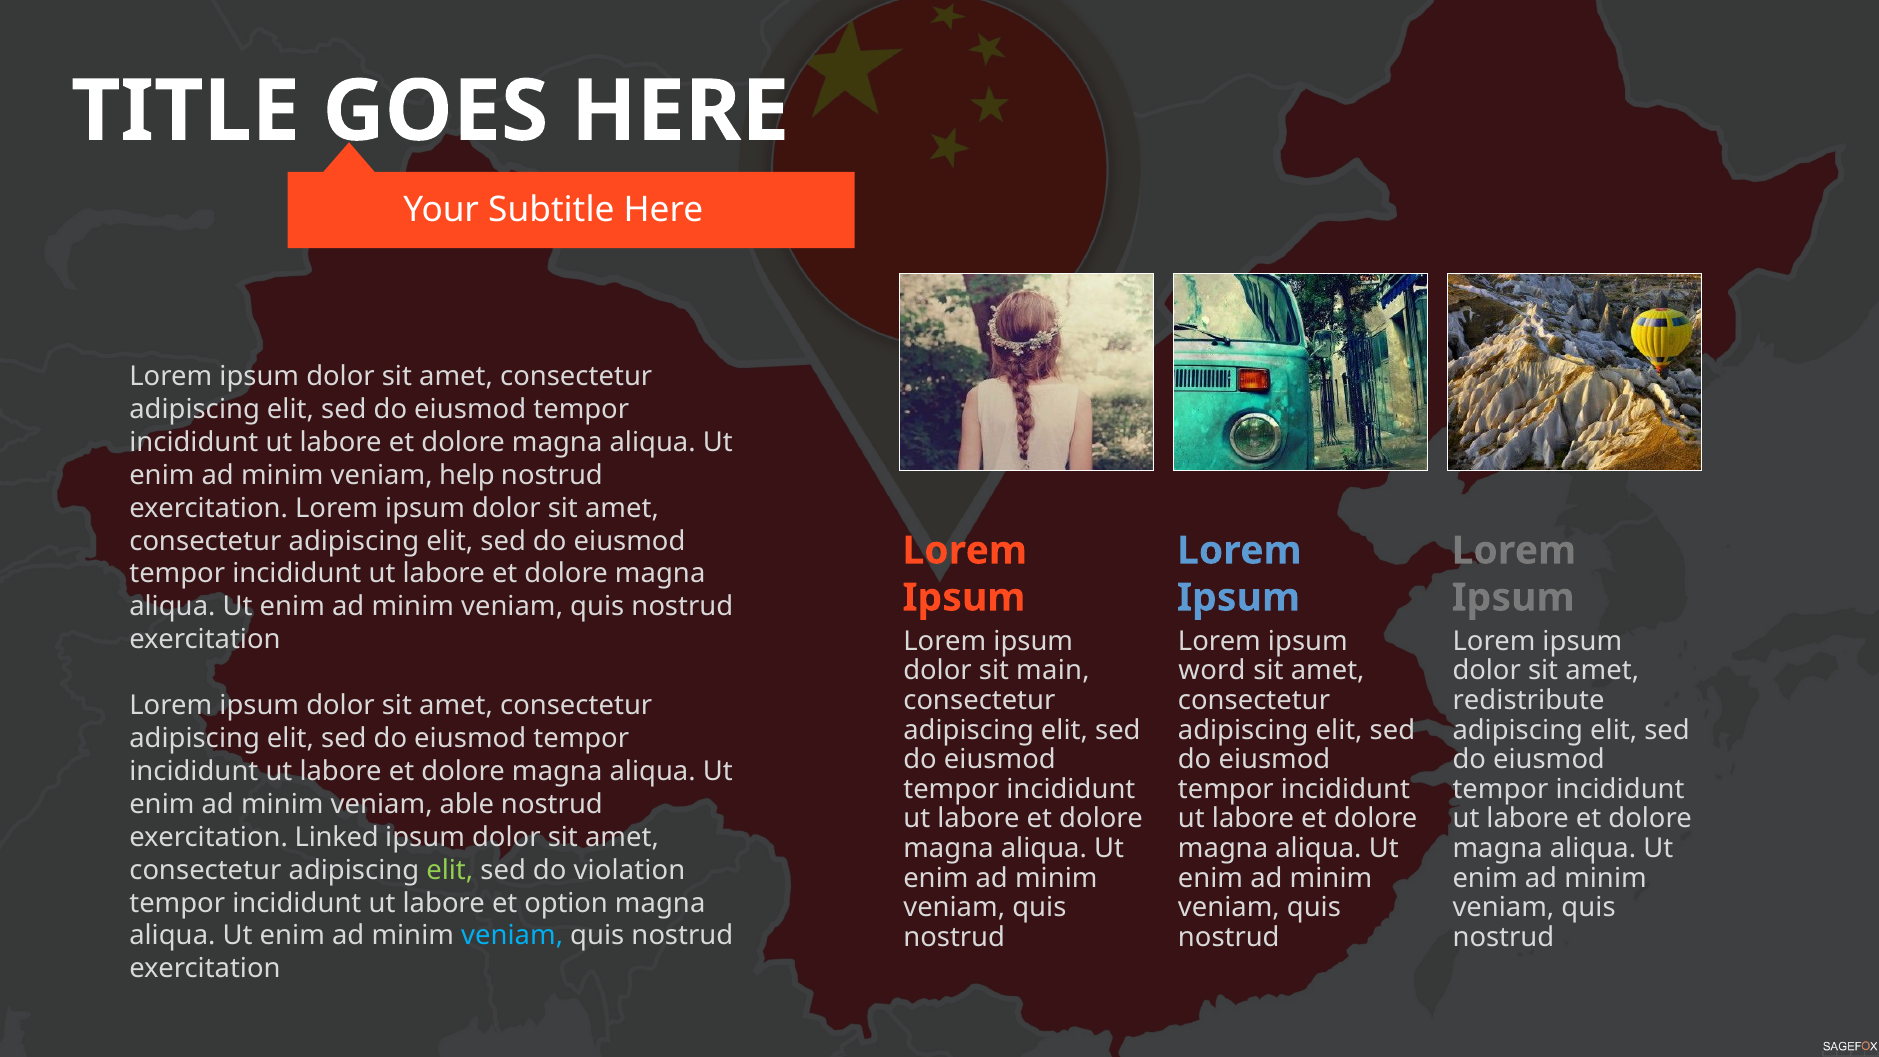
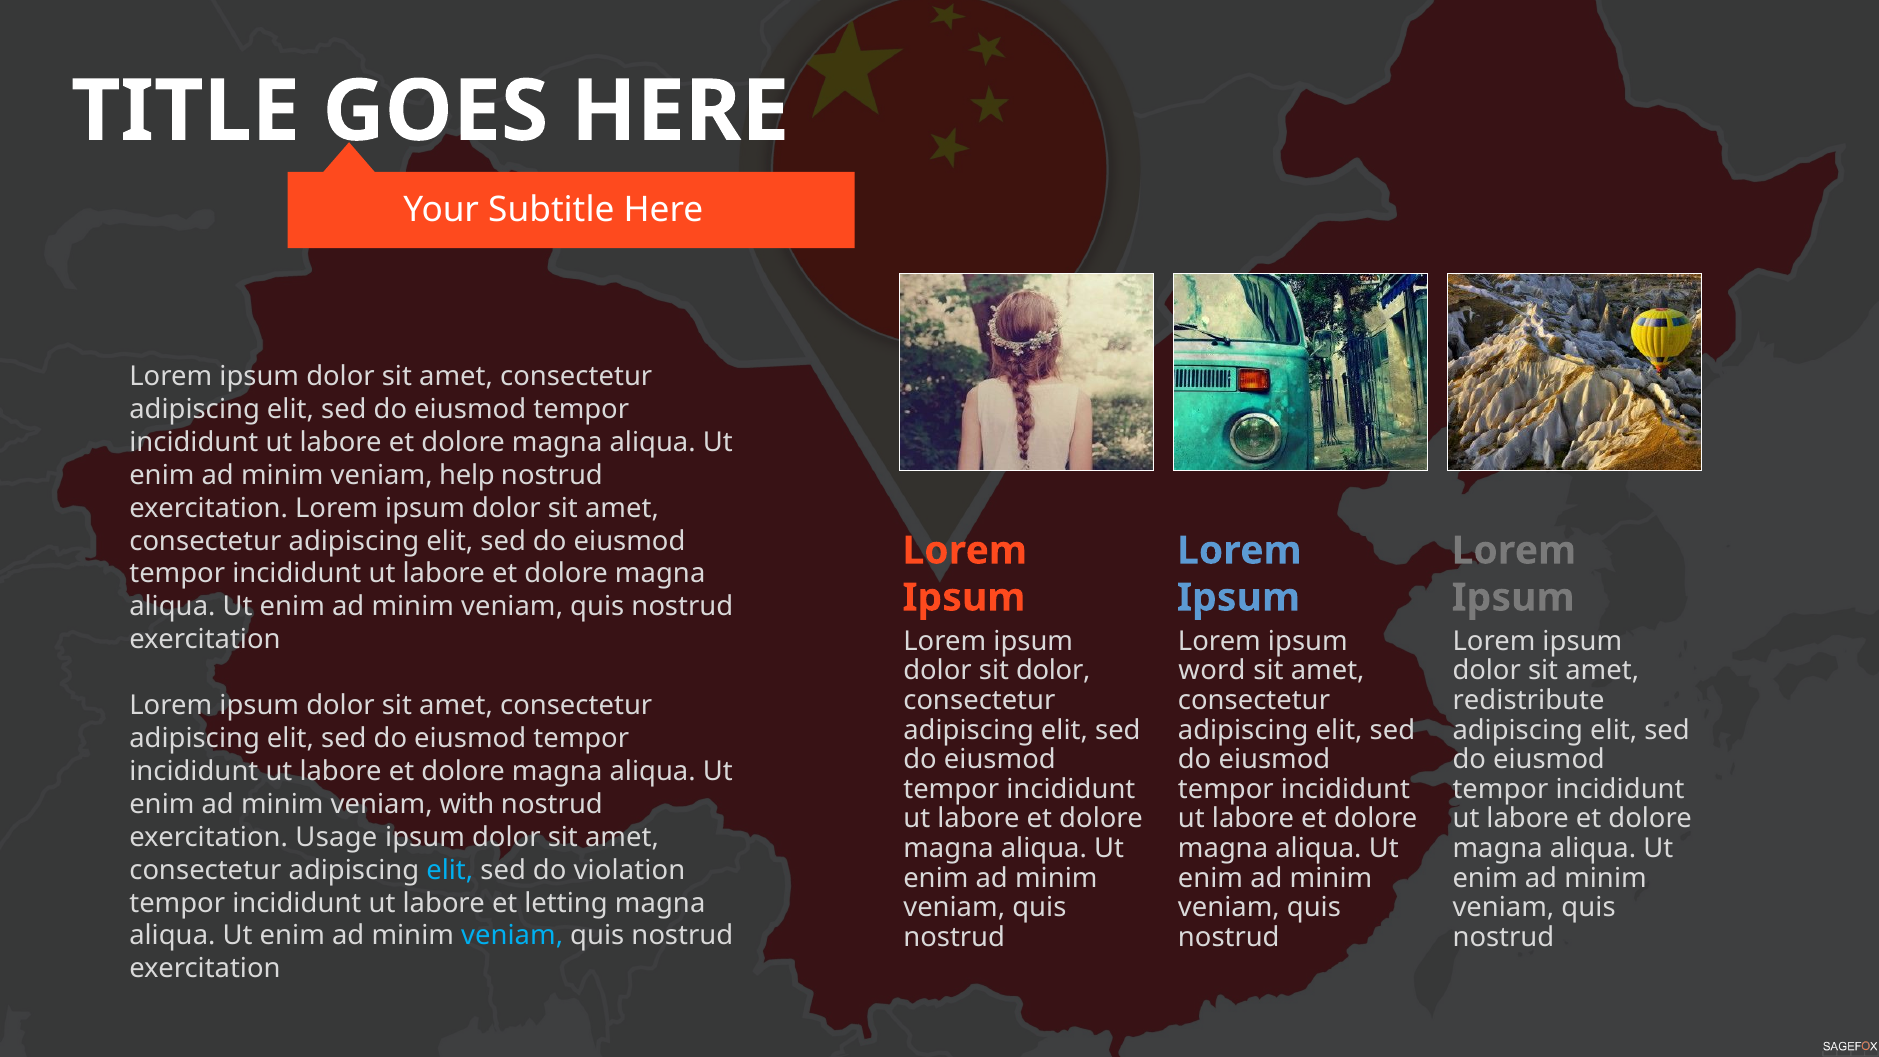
sit main: main -> dolor (1053, 671)
able: able -> with (467, 804)
Linked: Linked -> Usage (336, 837)
elit colour: light green -> light blue (450, 870)
option: option -> letting (566, 903)
